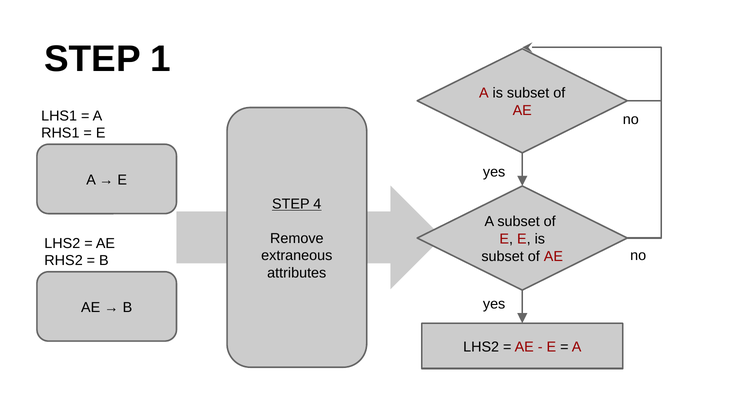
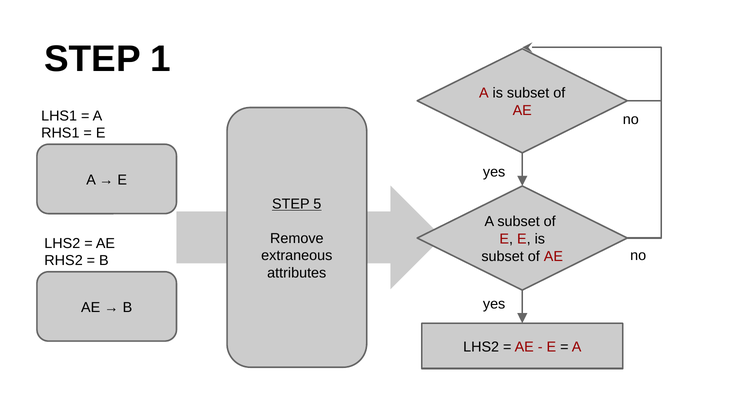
4: 4 -> 5 (317, 204)
